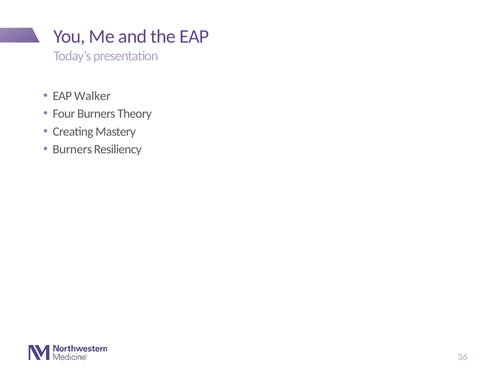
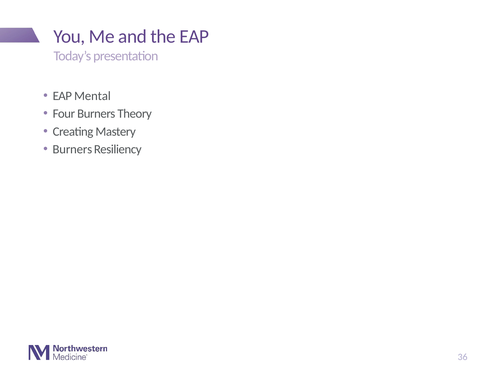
Walker: Walker -> Mental (92, 96)
